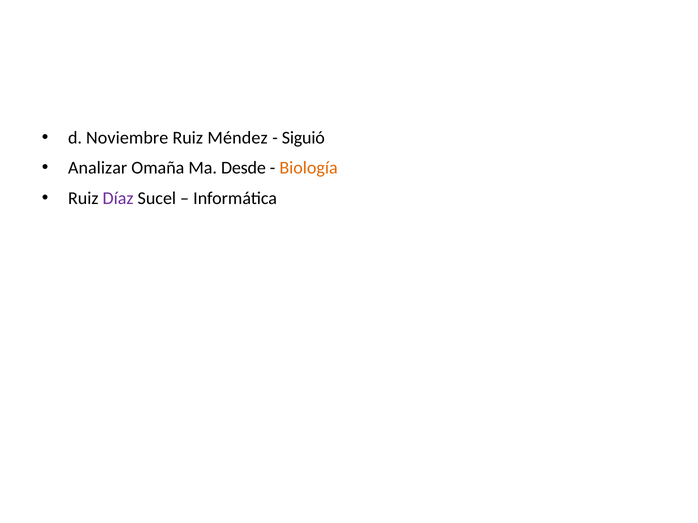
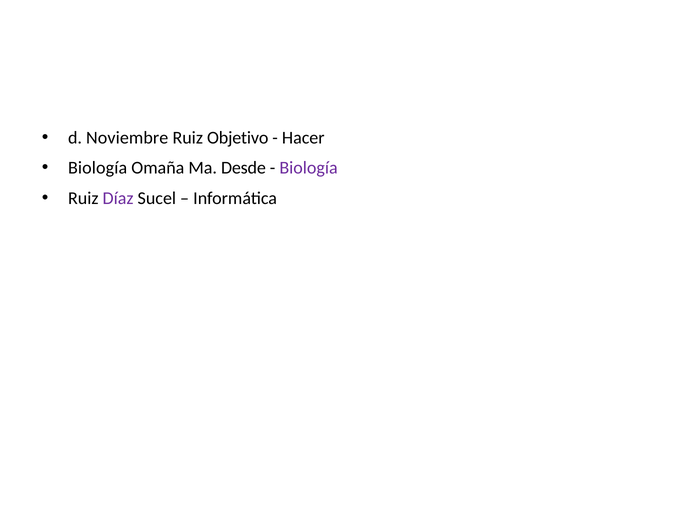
Méndez: Méndez -> Objetivo (238, 138)
Siguió: Siguió -> Hacer (303, 138)
Analizar: Analizar -> Biología (98, 168)
Biología colour: orange -> purple (309, 168)
